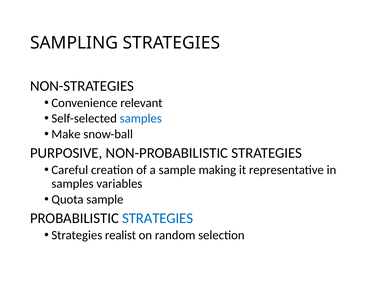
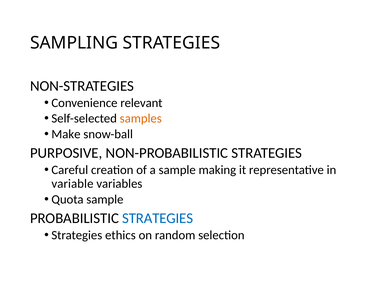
samples colour: blue -> orange (141, 118)
samples: samples -> variable (72, 184)
realist: realist -> ethics (120, 235)
